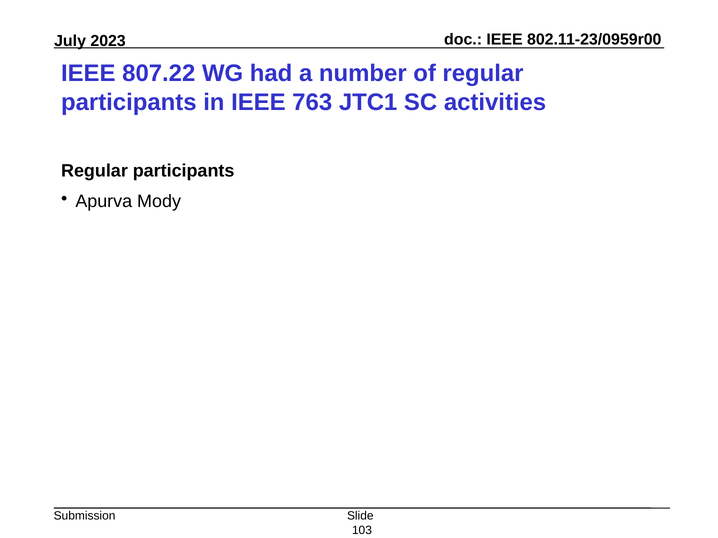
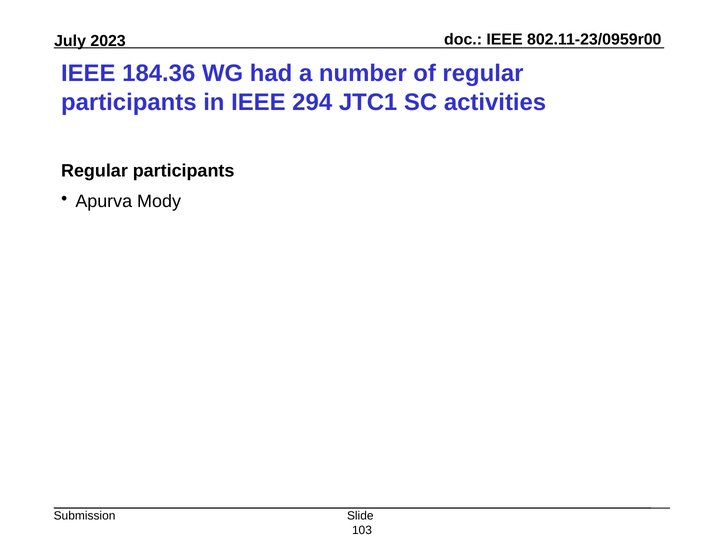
807.22: 807.22 -> 184.36 (159, 74)
763: 763 -> 294 (312, 102)
